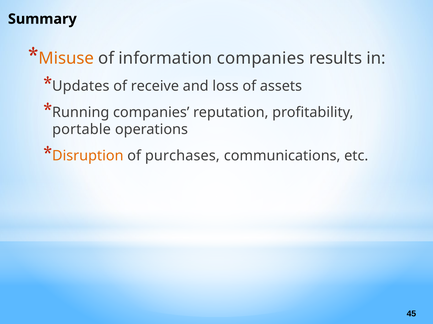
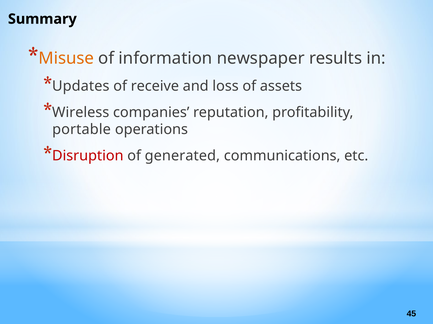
information companies: companies -> newspaper (261, 59)
Running: Running -> Wireless (81, 113)
Disruption colour: orange -> red (88, 156)
purchases: purchases -> generated (182, 156)
